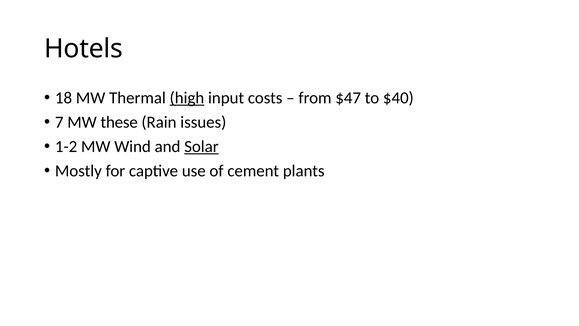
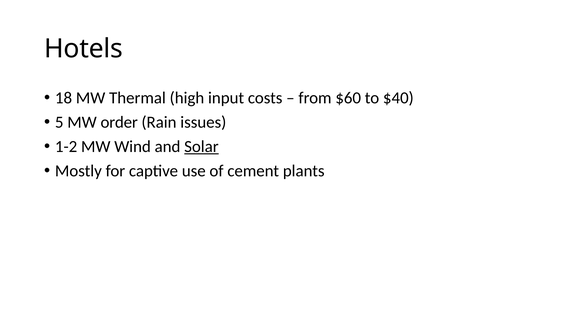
high underline: present -> none (187, 98)
$47: $47 -> $60 (348, 98)
7: 7 -> 5 (59, 122)
these: these -> order (119, 122)
